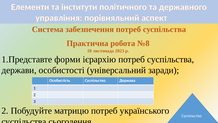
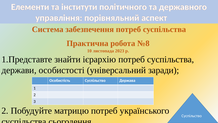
форми: форми -> знайти (67, 59)
